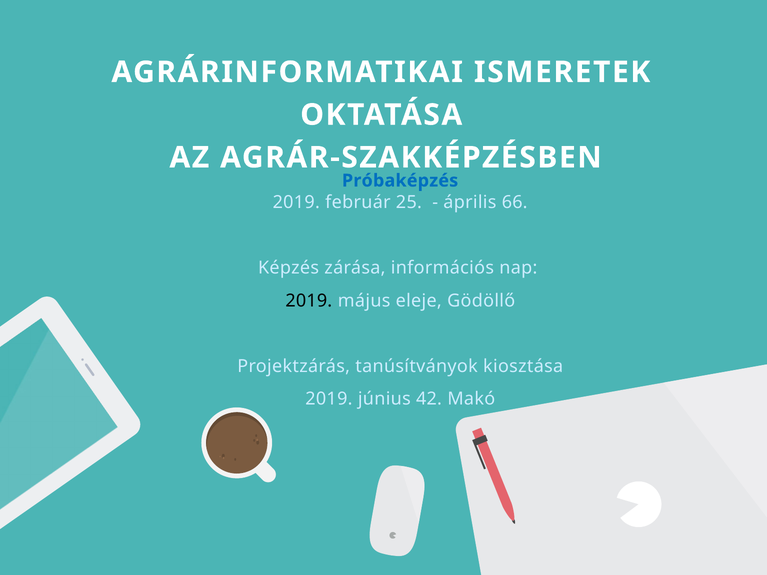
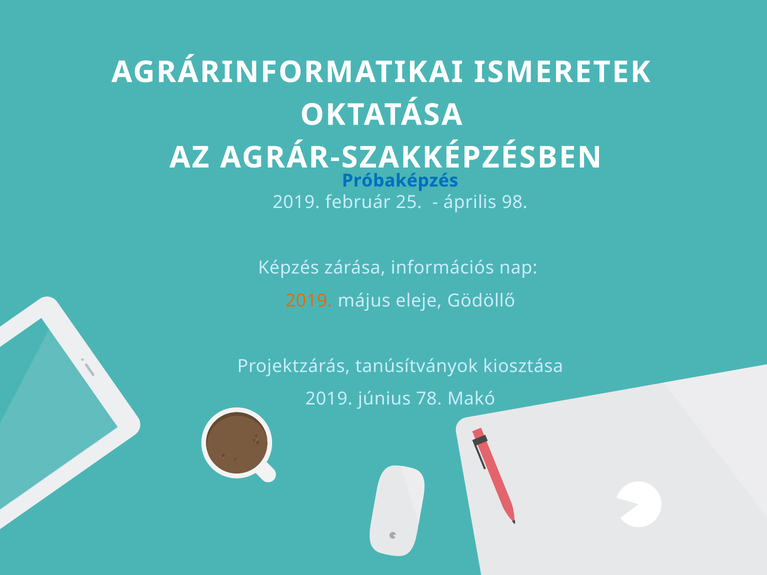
66: 66 -> 98 (515, 202)
2019 colour: black -> orange (309, 301)
42: 42 -> 78 (429, 399)
